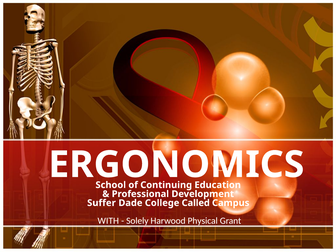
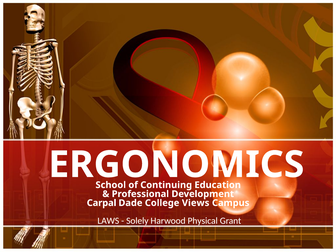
Suffer: Suffer -> Carpal (102, 203)
Called: Called -> Views (196, 203)
WITH: WITH -> LAWS (108, 221)
